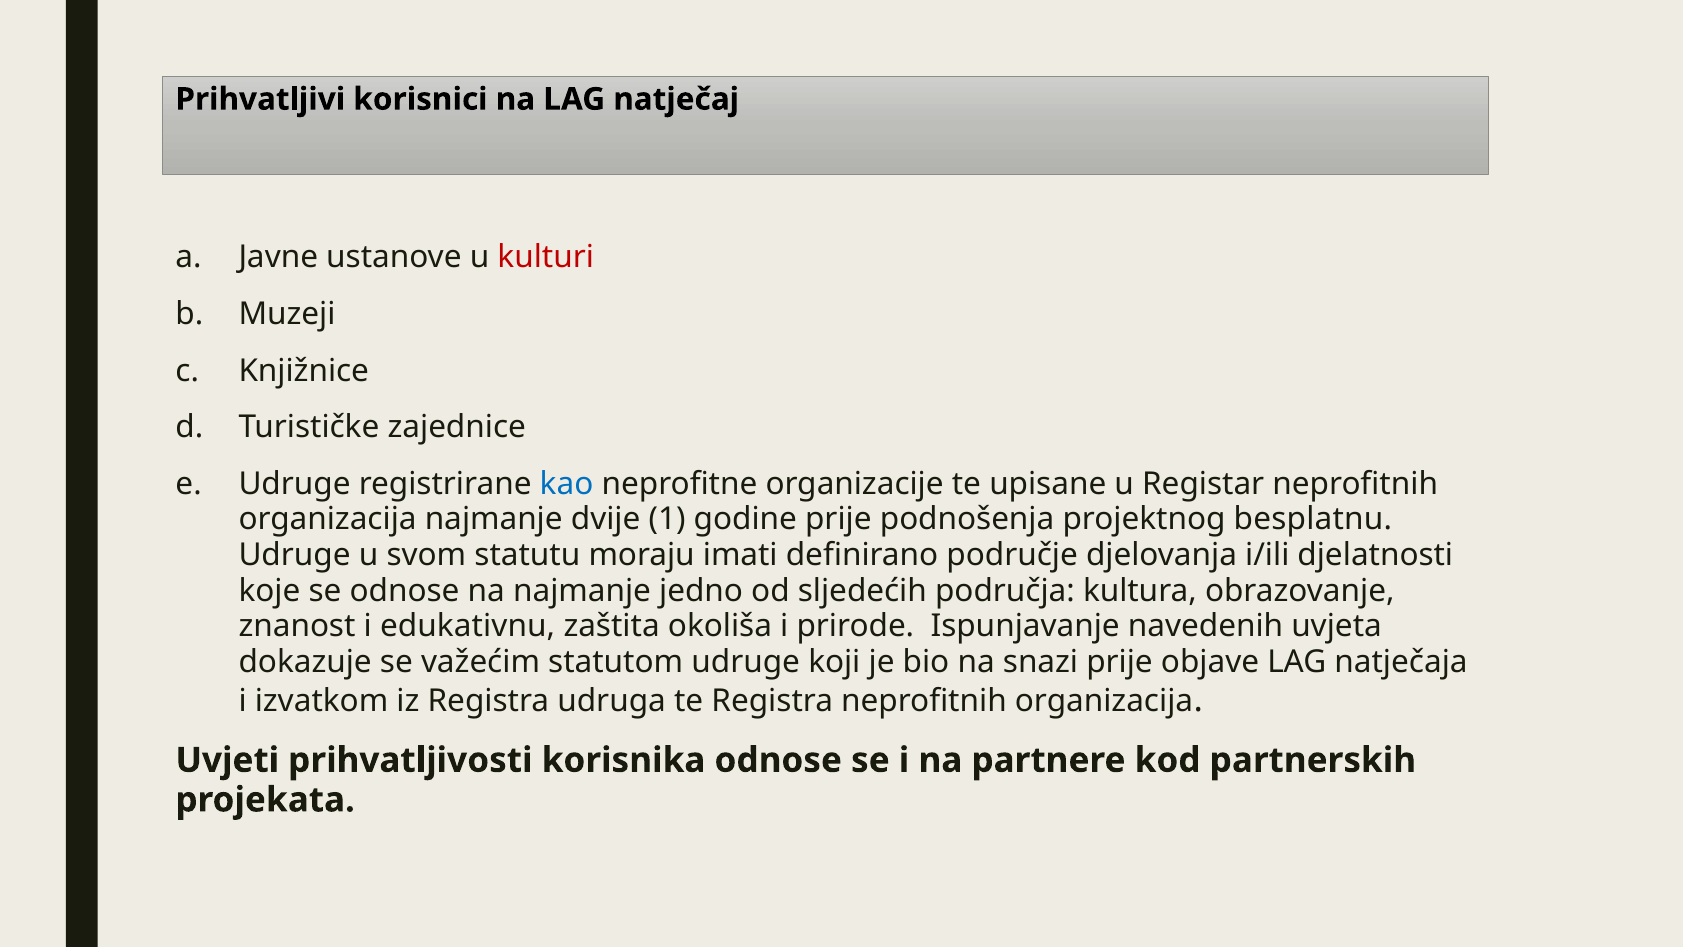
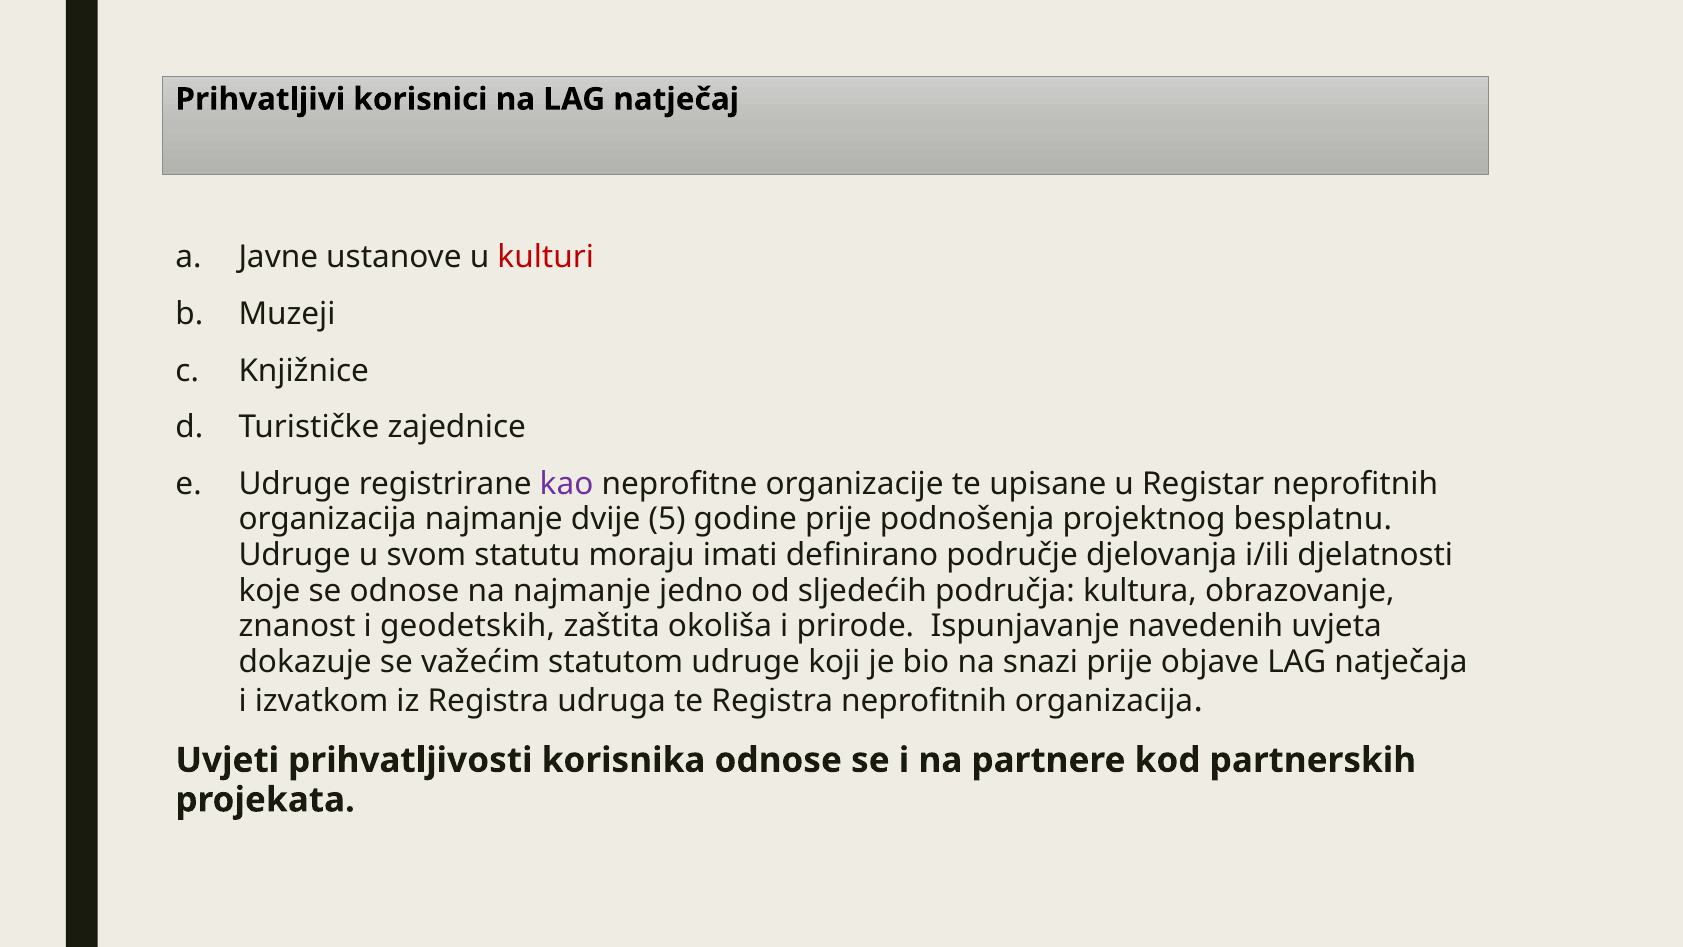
kao colour: blue -> purple (567, 484)
1: 1 -> 5 (667, 519)
edukativnu: edukativnu -> geodetskih (468, 626)
